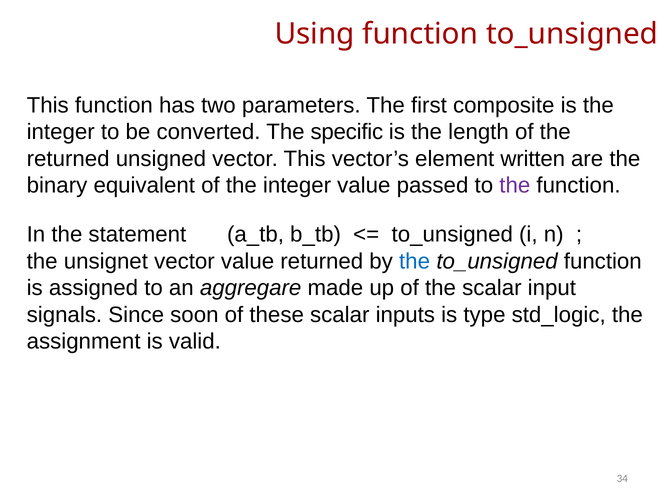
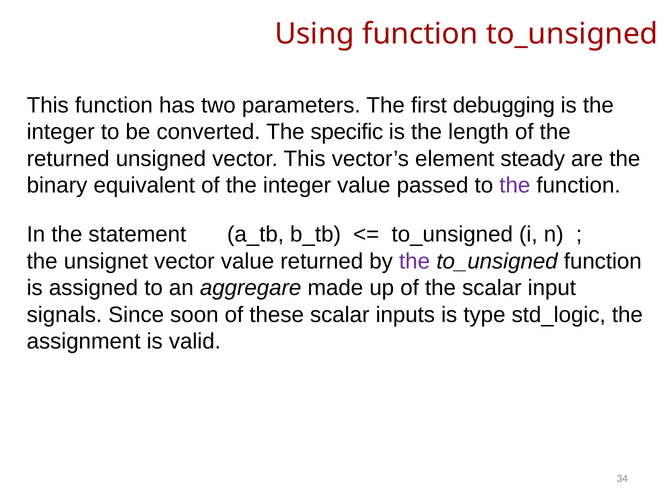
composite: composite -> debugging (504, 105)
written: written -> steady (533, 159)
the colour: blue -> purple (415, 261)
